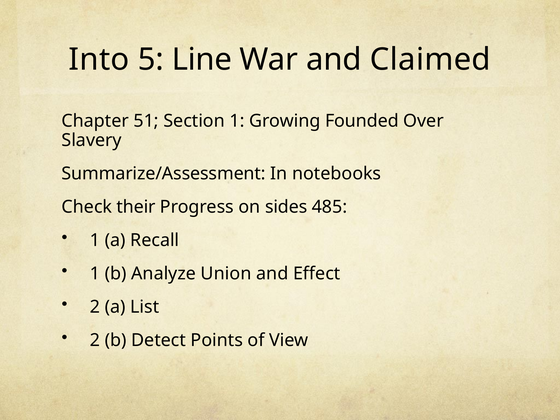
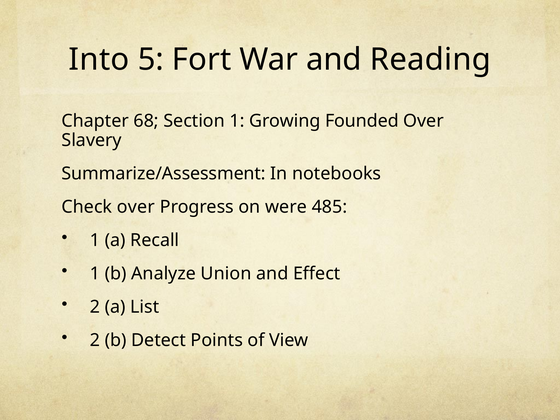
Line: Line -> Fort (202, 60)
Claimed: Claimed -> Reading (430, 60)
51: 51 -> 68 (146, 121)
Check their: their -> over (136, 207)
sides: sides -> were (286, 207)
